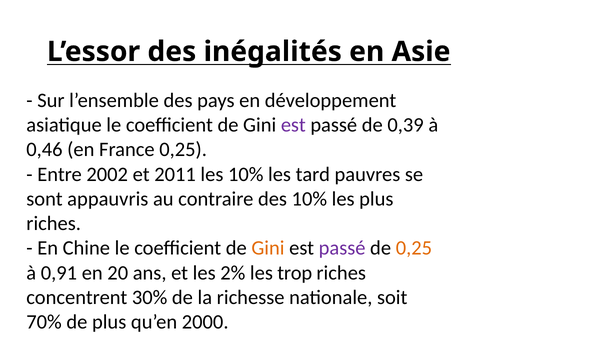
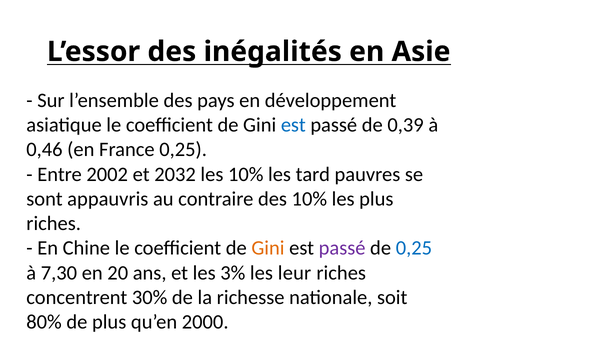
est colour: purple -> blue (293, 125)
2011: 2011 -> 2032 (175, 174)
0,25 colour: orange -> blue (414, 248)
0,91: 0,91 -> 7,30 (59, 273)
2%: 2% -> 3% (233, 273)
trop: trop -> leur (295, 273)
70%: 70% -> 80% (44, 322)
